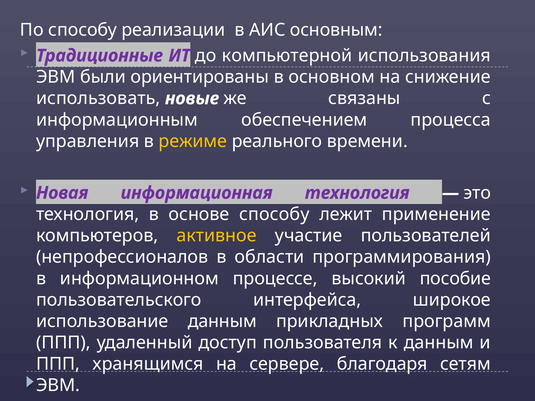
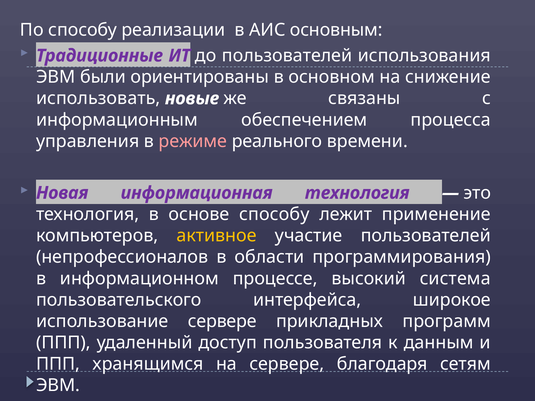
до компьютерной: компьютерной -> пользователей (287, 56)
режиме colour: yellow -> pink (193, 141)
пособие: пособие -> система (455, 279)
использование данным: данным -> сервере (222, 321)
